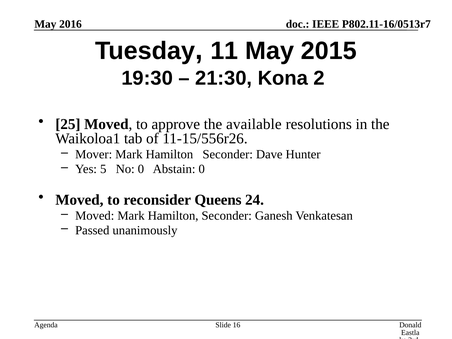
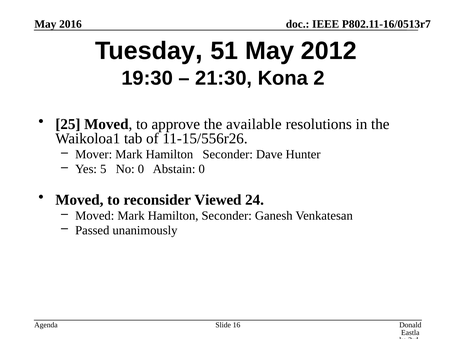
11: 11 -> 51 (224, 51)
2015: 2015 -> 2012 (329, 51)
Queens: Queens -> Viewed (218, 200)
